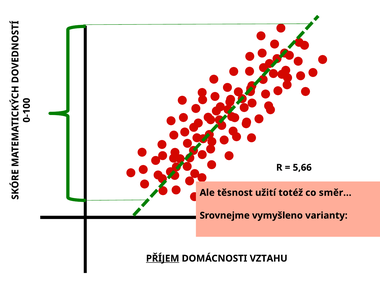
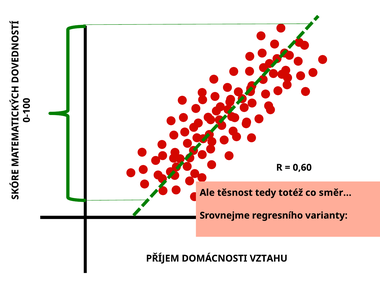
5,66: 5,66 -> 0,60 (302, 168)
užití: užití -> tedy (266, 193)
vymyšleno: vymyšleno -> regresního (277, 215)
PŘÍJEM underline: present -> none (163, 258)
